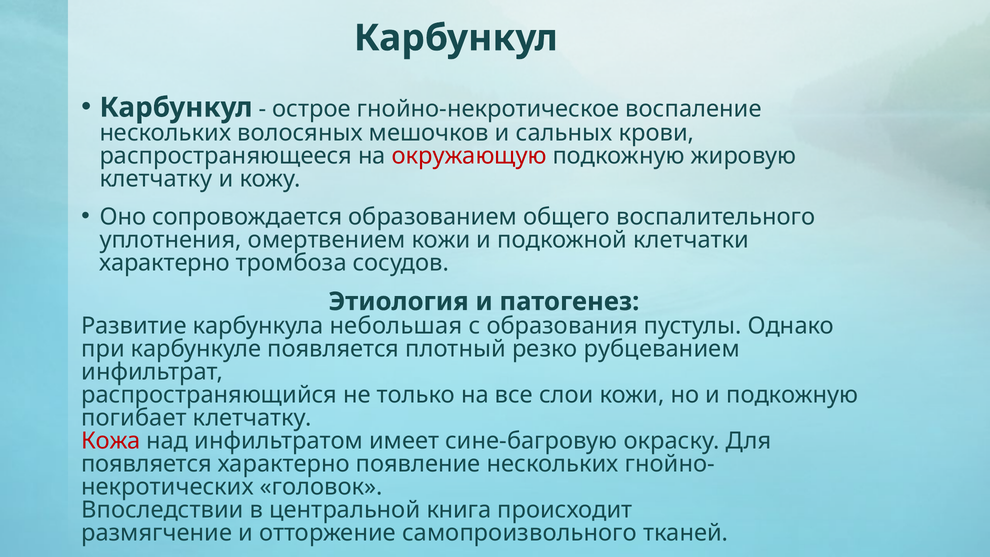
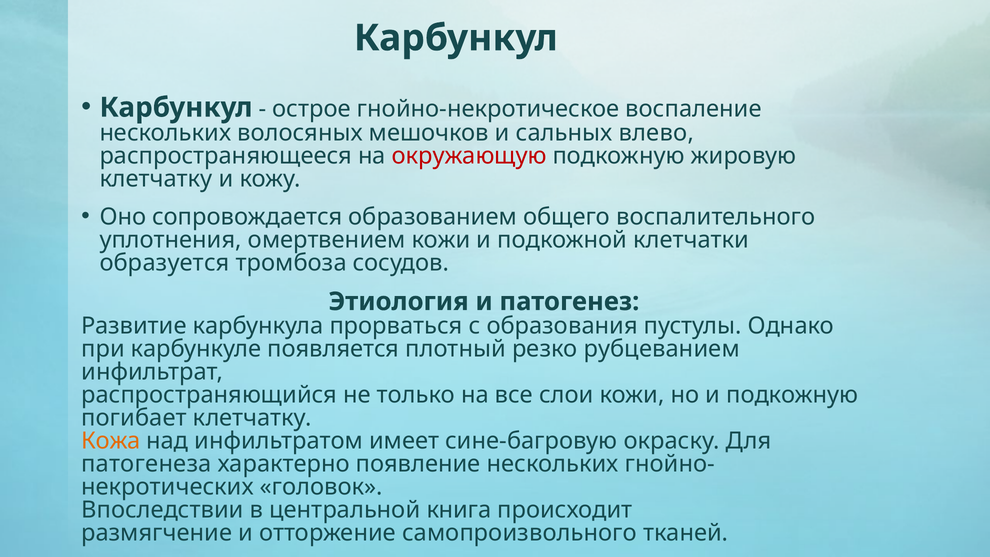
крови: крови -> влево (656, 133)
характерно: характерно -> образуется (165, 263)
небольшая: небольшая -> прорваться (396, 326)
Кожа colour: red -> orange (111, 441)
появляется: появляется -> патогенеза (146, 464)
